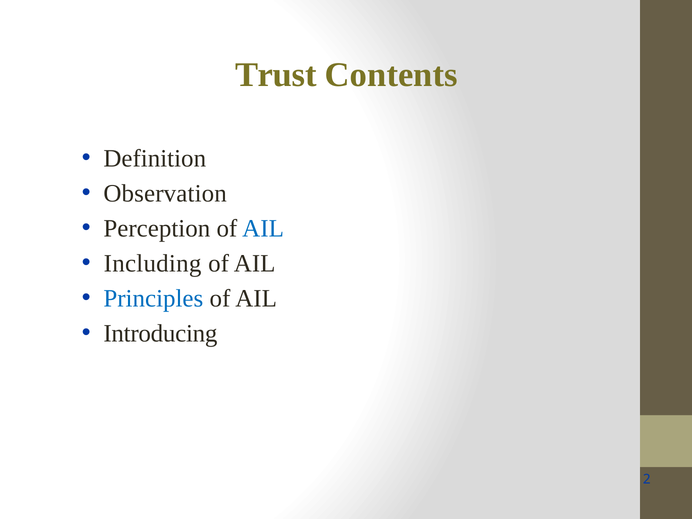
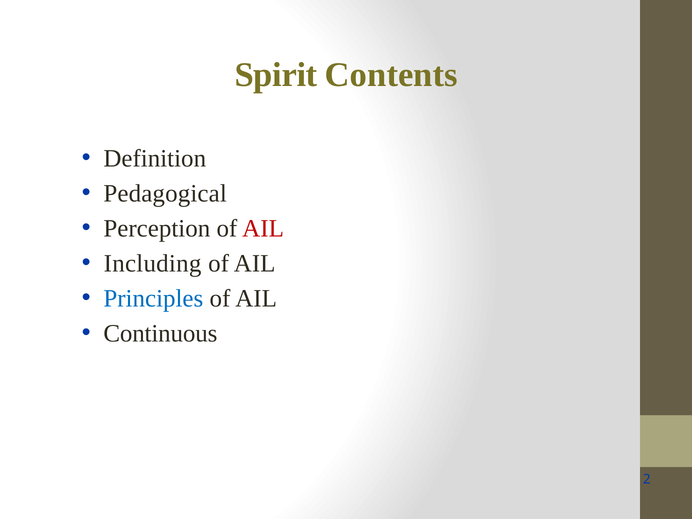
Trust: Trust -> Spirit (276, 75)
Observation: Observation -> Pedagogical (165, 193)
AIL colour: blue -> red (263, 228)
Introducing: Introducing -> Continuous (160, 333)
